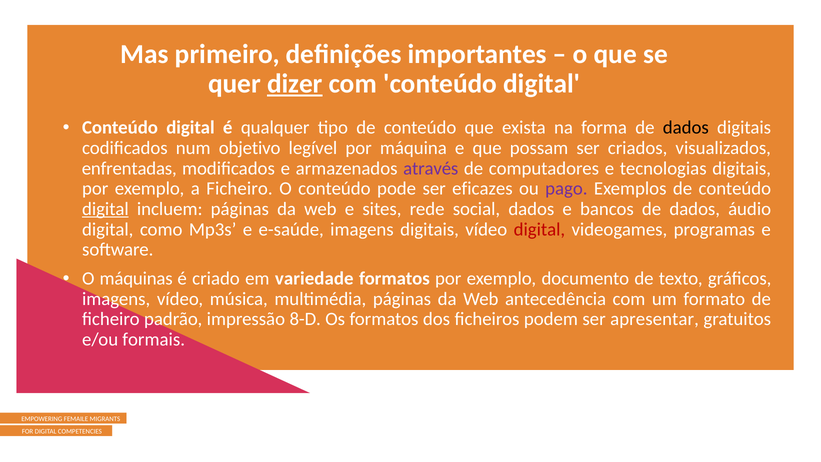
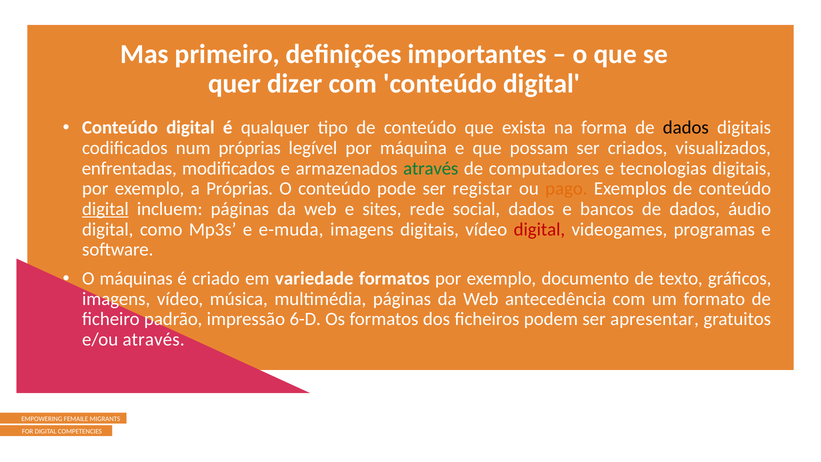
dizer underline: present -> none (295, 84)
num objetivo: objetivo -> próprias (250, 148)
através colour: purple -> green (431, 168)
a Ficheiro: Ficheiro -> Próprias (240, 189)
eficazes: eficazes -> registar (482, 189)
pago colour: purple -> orange (566, 189)
e-saúde: e-saúde -> e-muda (291, 229)
8-D: 8-D -> 6-D (305, 319)
e/ou formais: formais -> através (154, 339)
